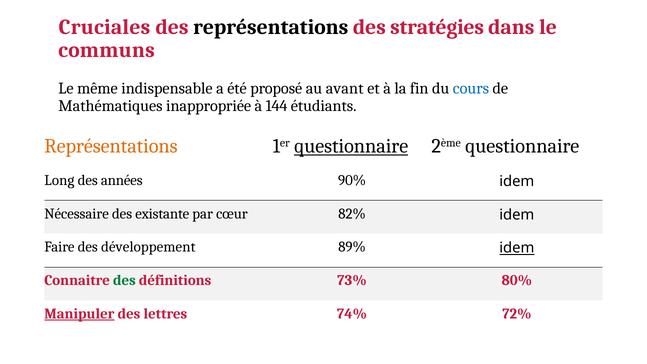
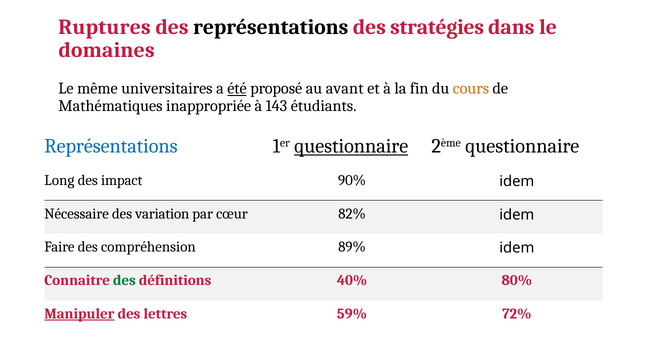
Cruciales: Cruciales -> Ruptures (104, 27)
communs: communs -> domaines (107, 50)
indispensable: indispensable -> universitaires (167, 89)
été underline: none -> present (237, 89)
cours colour: blue -> orange (471, 89)
144: 144 -> 143 (276, 106)
Représentations colour: orange -> blue (111, 146)
années: années -> impact (122, 180)
existante: existante -> variation (162, 214)
développement: développement -> compréhension (148, 247)
idem underline: present -> none (517, 248)
73%: 73% -> 40% (352, 280)
74%: 74% -> 59% (352, 314)
